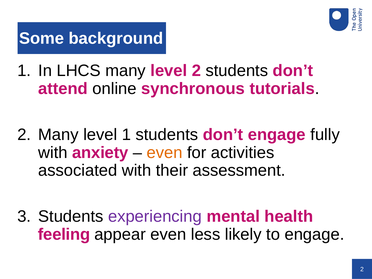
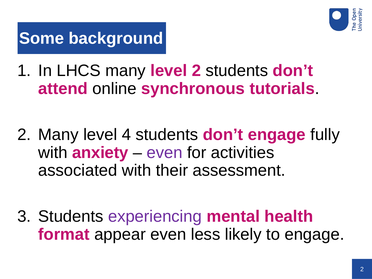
level 1: 1 -> 4 (126, 135)
even colour: orange -> purple (165, 153)
feeling: feeling -> format (64, 234)
